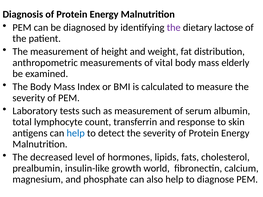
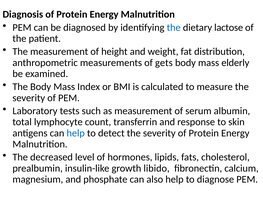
the colour: purple -> blue (174, 27)
vital: vital -> gets (164, 63)
world: world -> libido (157, 168)
